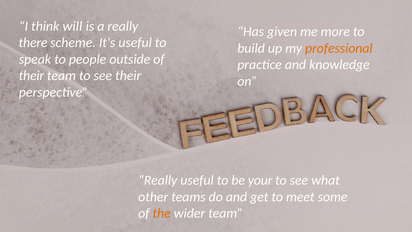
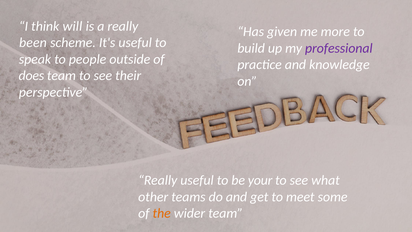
there: there -> been (33, 43)
professional colour: orange -> purple (339, 48)
their: their -> does (31, 76)
